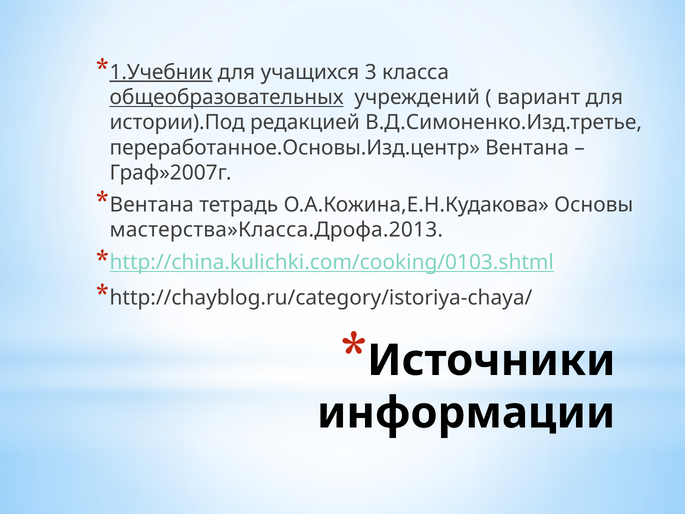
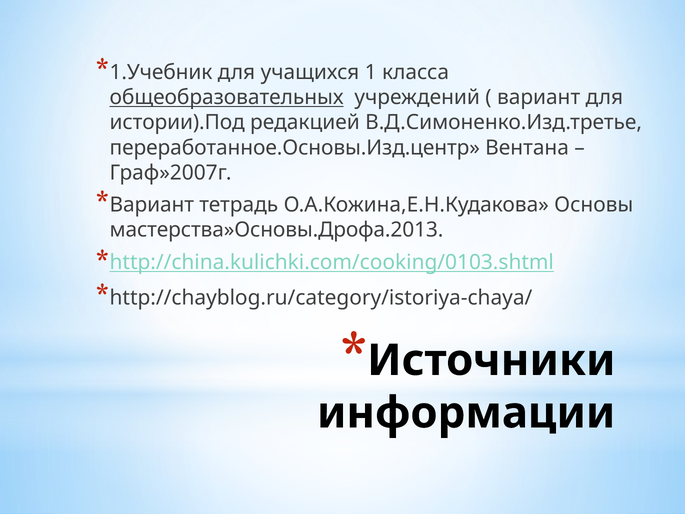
1.Учебник underline: present -> none (161, 72)
3: 3 -> 1 (371, 72)
Вентана: Вентана -> Вариант (152, 205)
мастерства»Класса.Дрофа.2013: мастерства»Класса.Дрофа.2013 -> мастерства»Основы.Дрофа.2013 (277, 230)
